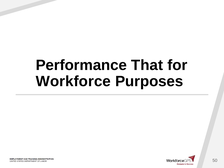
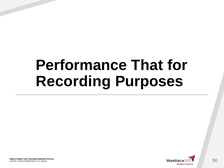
Workforce: Workforce -> Recording (73, 81)
